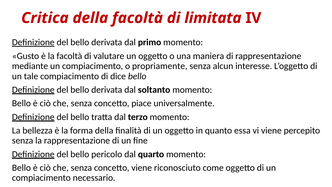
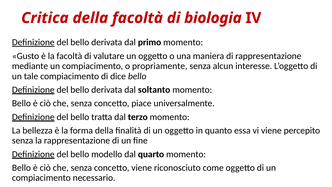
limitata: limitata -> biologia (213, 18)
pericolo: pericolo -> modello (107, 154)
